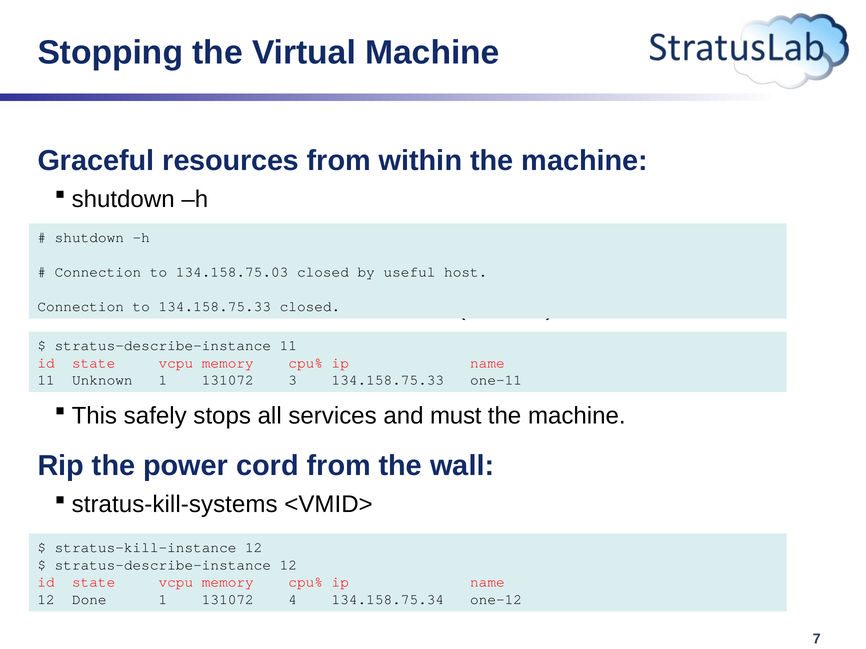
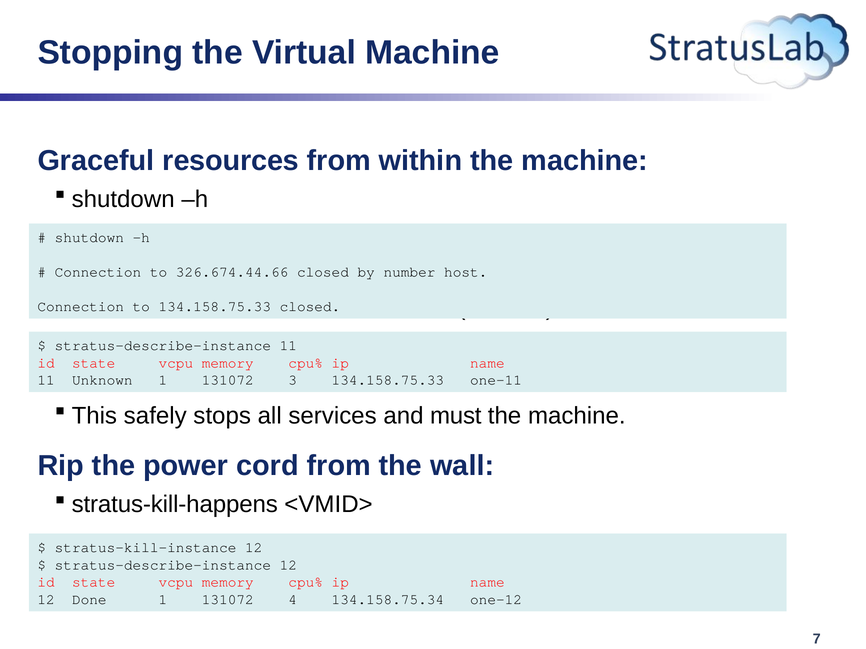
134.158.75.03: 134.158.75.03 -> 326.674.44.66 (232, 272)
useful: useful -> number (410, 272)
stratus-kill-systems: stratus-kill-systems -> stratus-kill-happens (175, 505)
